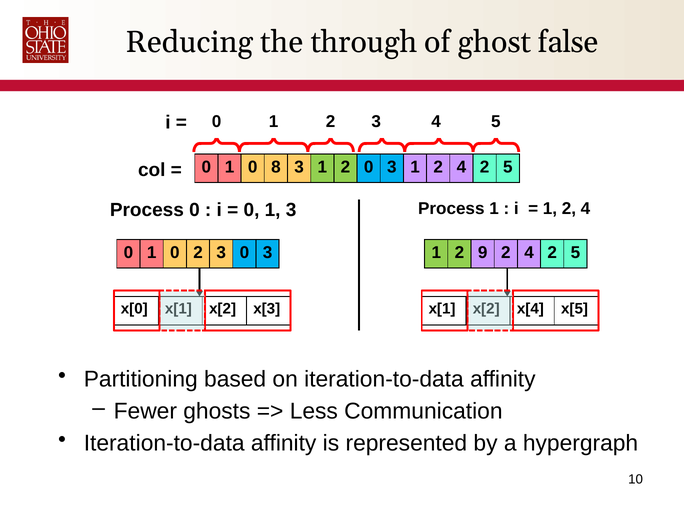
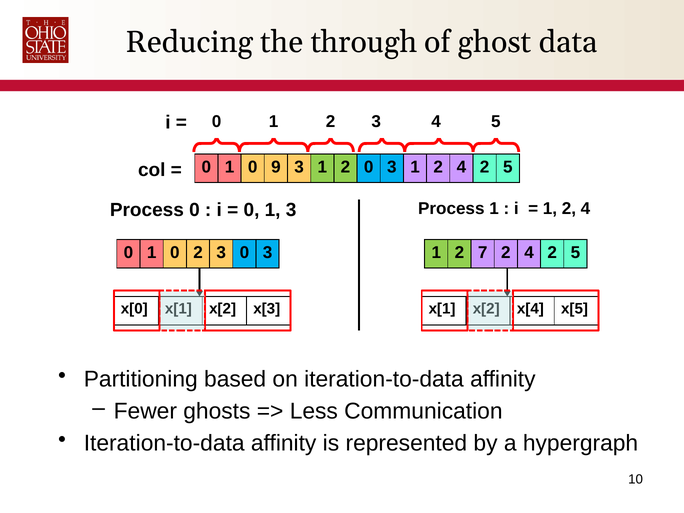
false: false -> data (568, 42)
8: 8 -> 9 (276, 167)
9: 9 -> 7 (483, 253)
